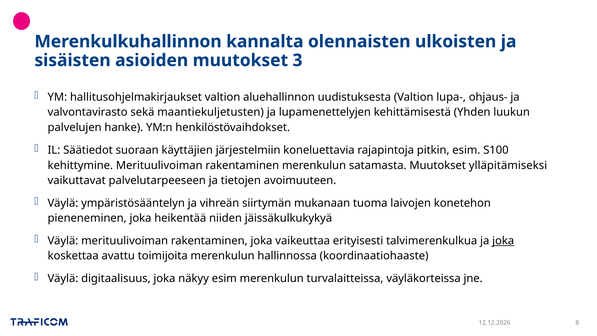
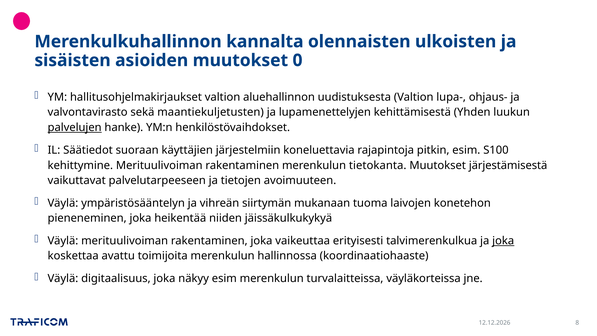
3: 3 -> 0 (298, 60)
palvelujen underline: none -> present (75, 127)
satamasta: satamasta -> tietokanta (378, 165)
ylläpitämiseksi: ylläpitämiseksi -> järjestämisestä (508, 165)
